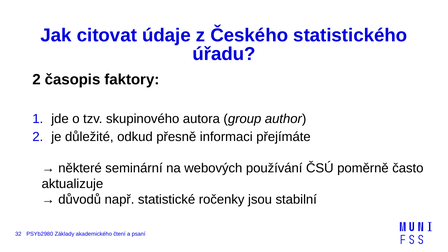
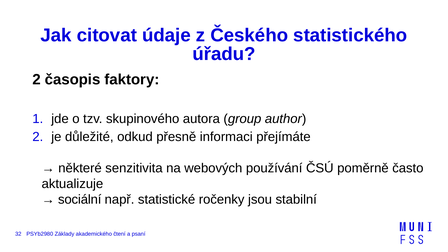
seminární: seminární -> senzitivita (134, 168)
důvodů: důvodů -> sociální (80, 200)
